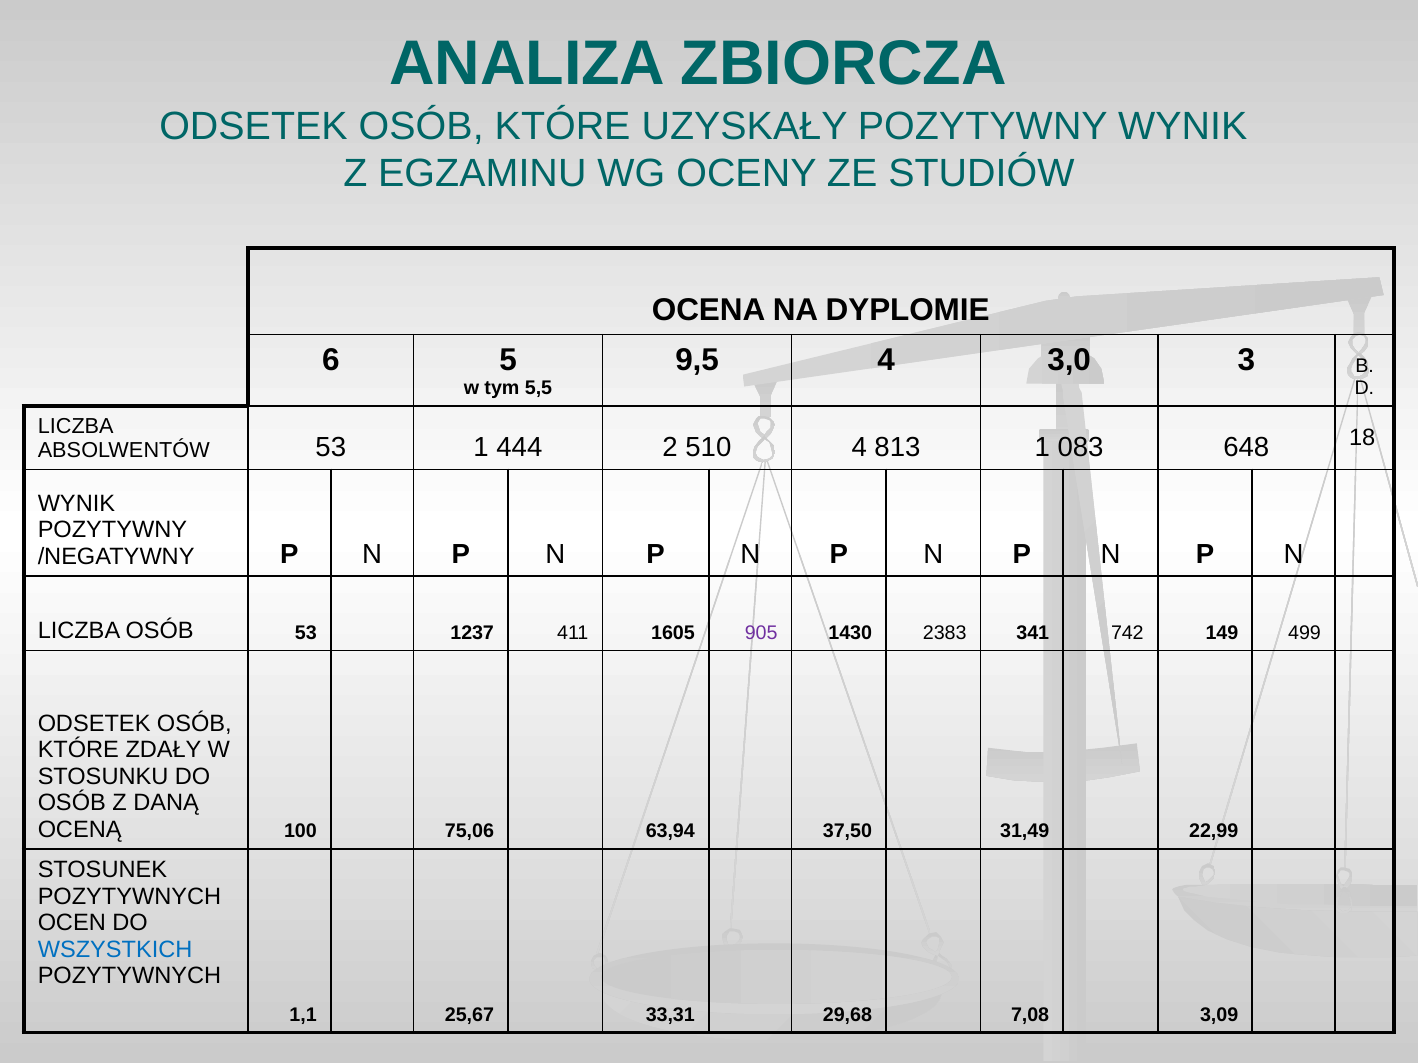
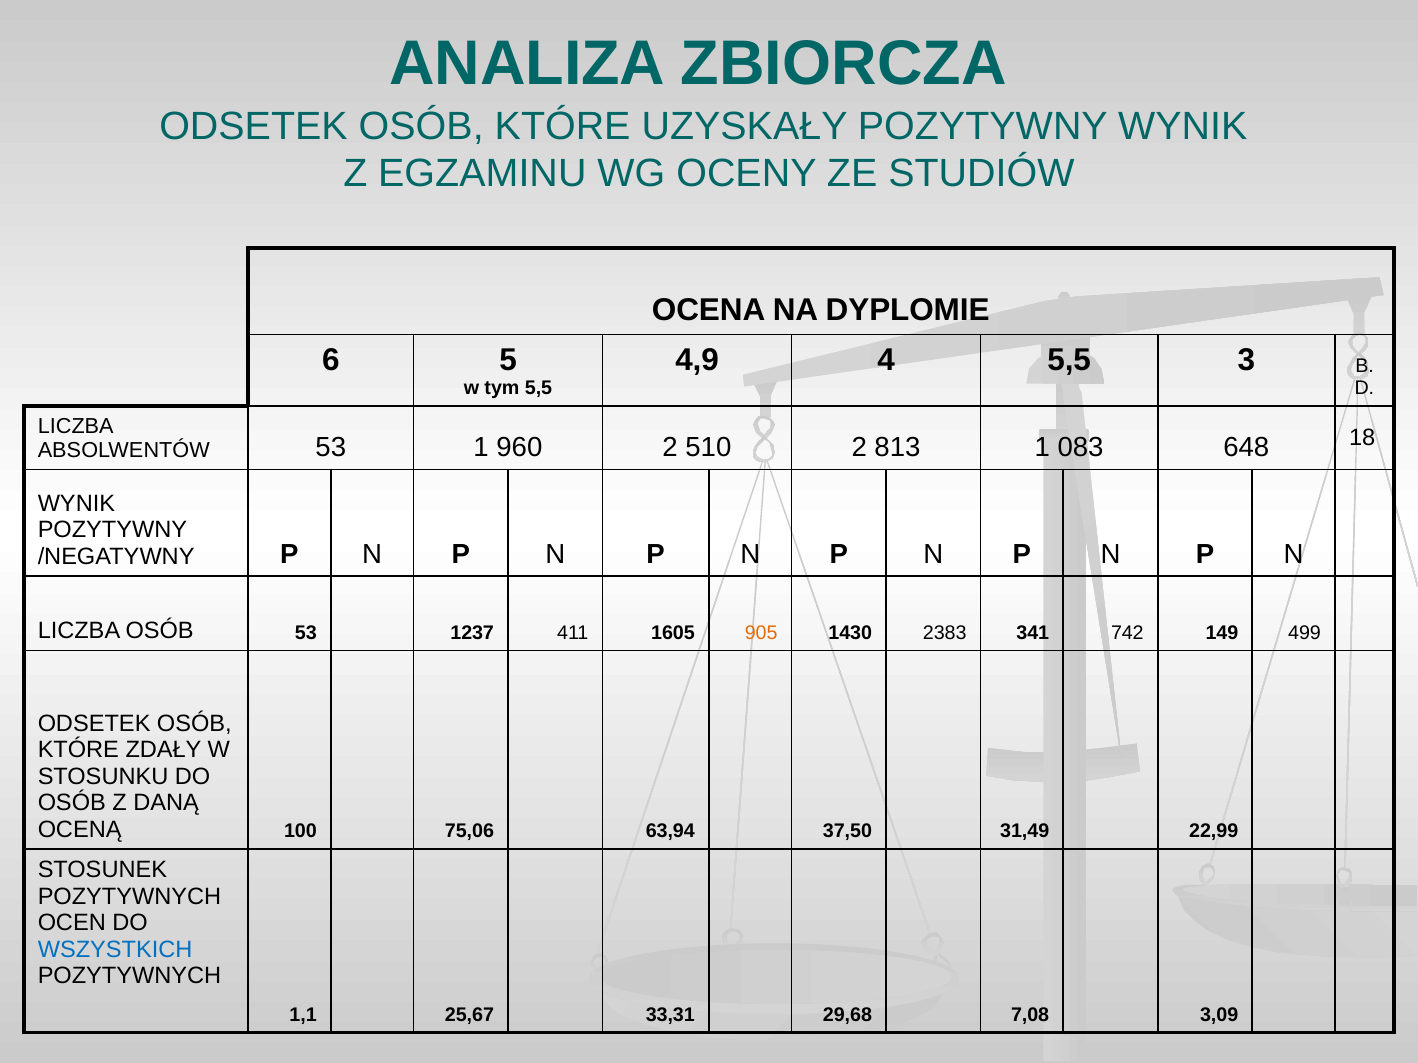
9,5: 9,5 -> 4,9 (697, 360)
4 3,0: 3,0 -> 5,5 (1069, 360)
444: 444 -> 960 (519, 448)
510 4: 4 -> 2 (859, 448)
905 colour: purple -> orange (761, 633)
